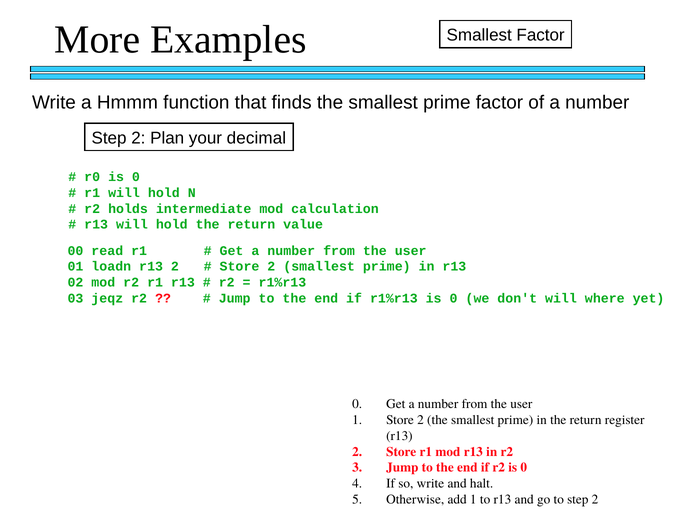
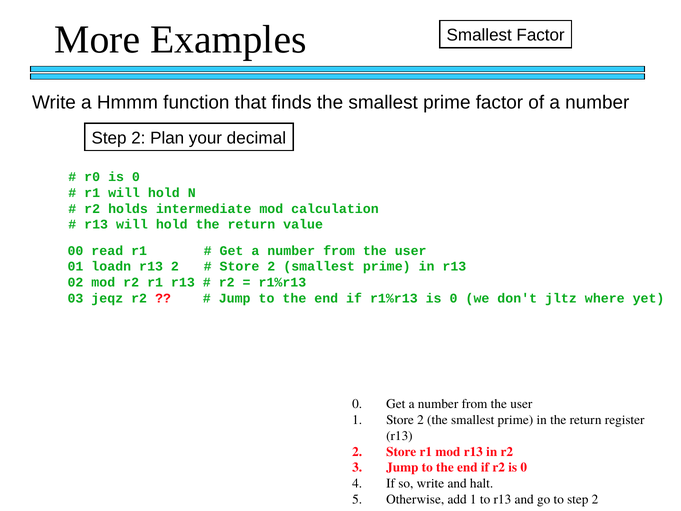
don't will: will -> jltz (561, 298)
